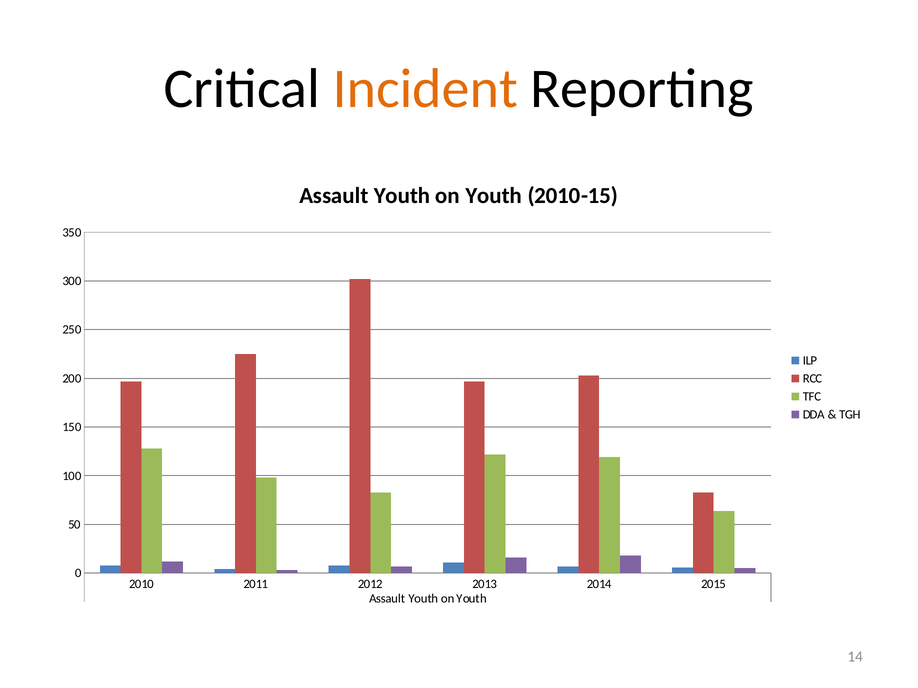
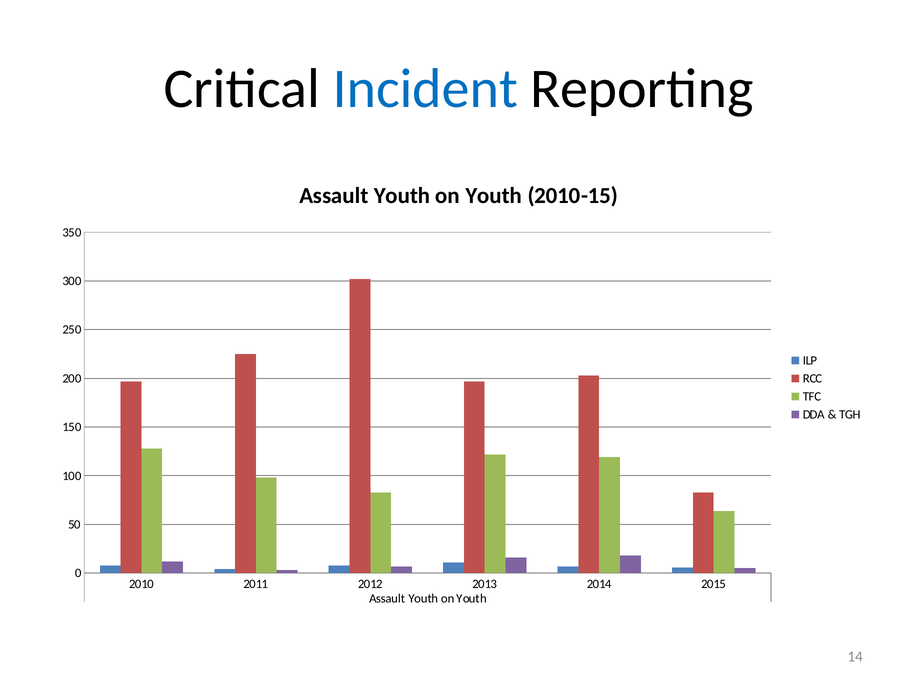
Incident colour: orange -> blue (425, 89)
